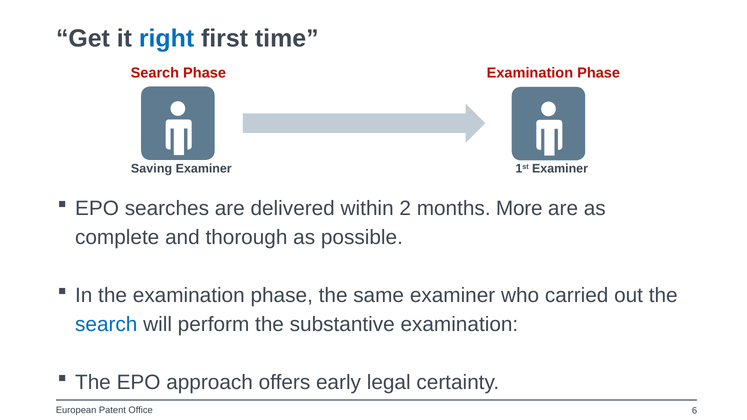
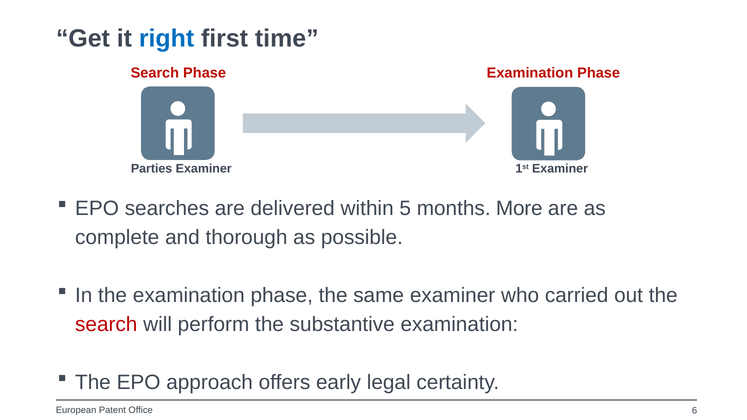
Saving: Saving -> Parties (152, 169)
2: 2 -> 5 (405, 208)
search colour: blue -> red (106, 325)
